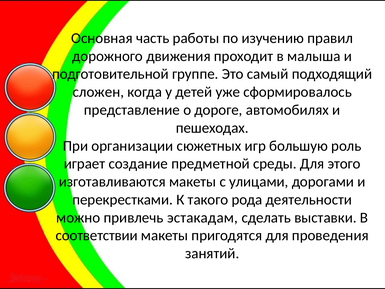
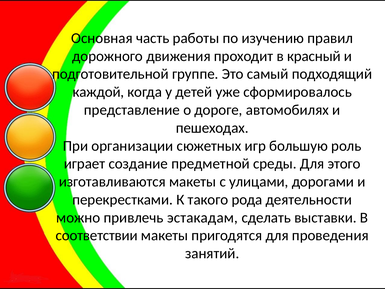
малыша: малыша -> красный (314, 56)
сложен: сложен -> каждой (98, 92)
